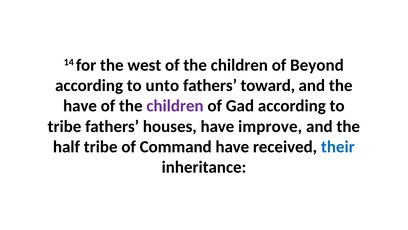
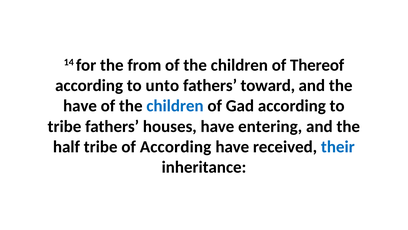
west: west -> from (144, 65)
Beyond: Beyond -> Thereof (317, 65)
children colour: purple -> blue (175, 106)
improve: improve -> entering (270, 126)
of Command: Command -> According (176, 147)
